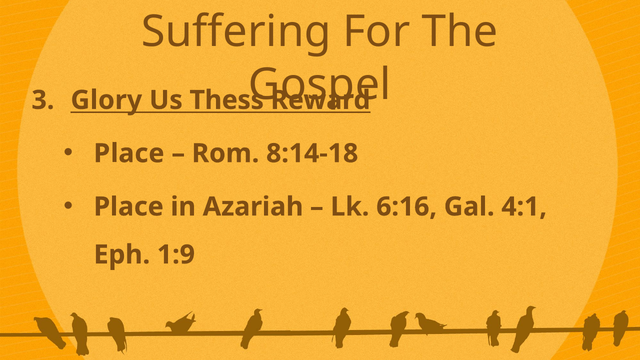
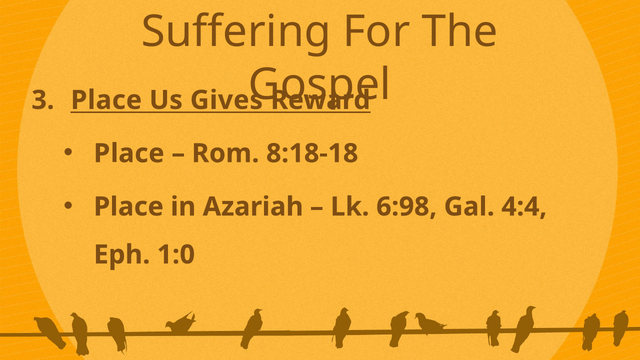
Glory: Glory -> Place (106, 100)
Thess: Thess -> Gives (227, 100)
8:14-18: 8:14-18 -> 8:18-18 (312, 153)
6:16: 6:16 -> 6:98 (407, 207)
4:1: 4:1 -> 4:4 (524, 207)
1:9: 1:9 -> 1:0 (176, 255)
